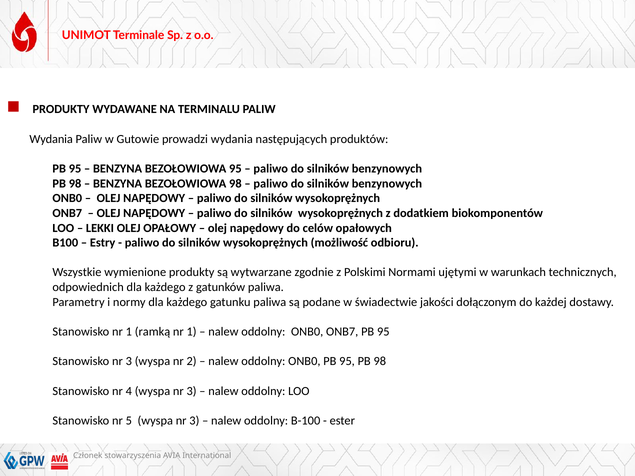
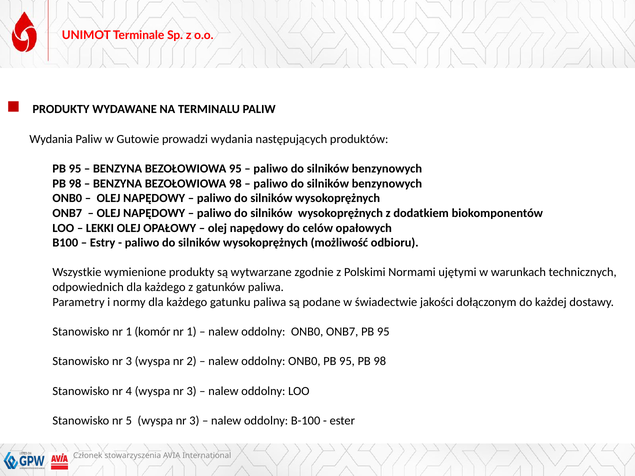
ramką: ramką -> komór (153, 332)
